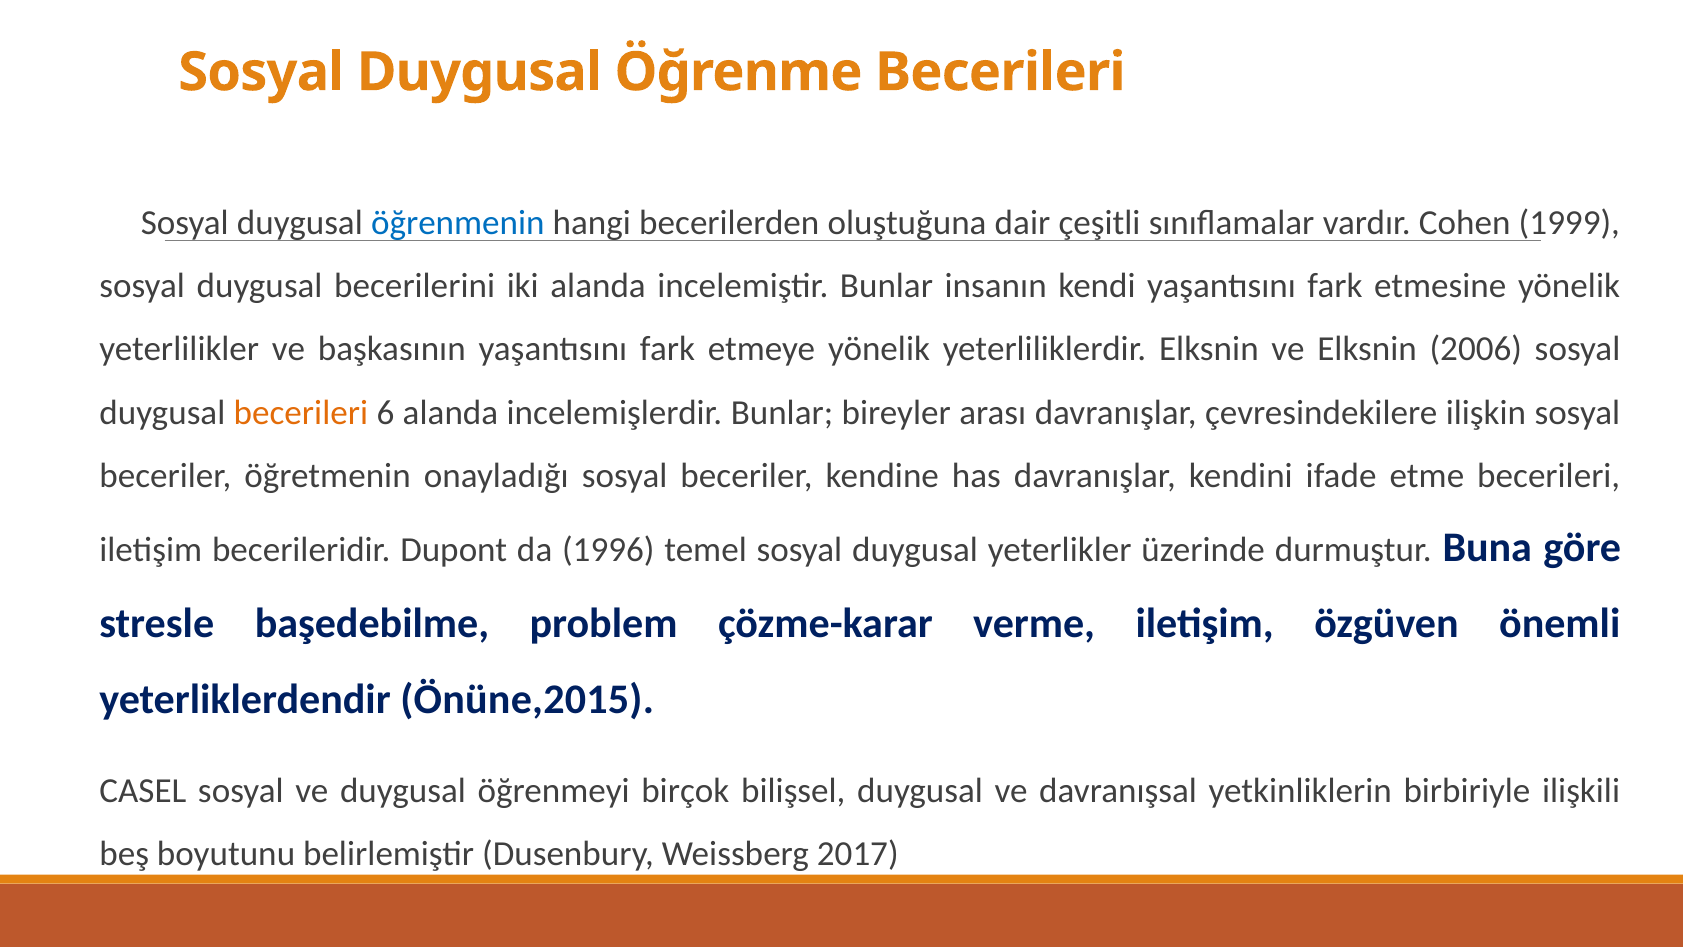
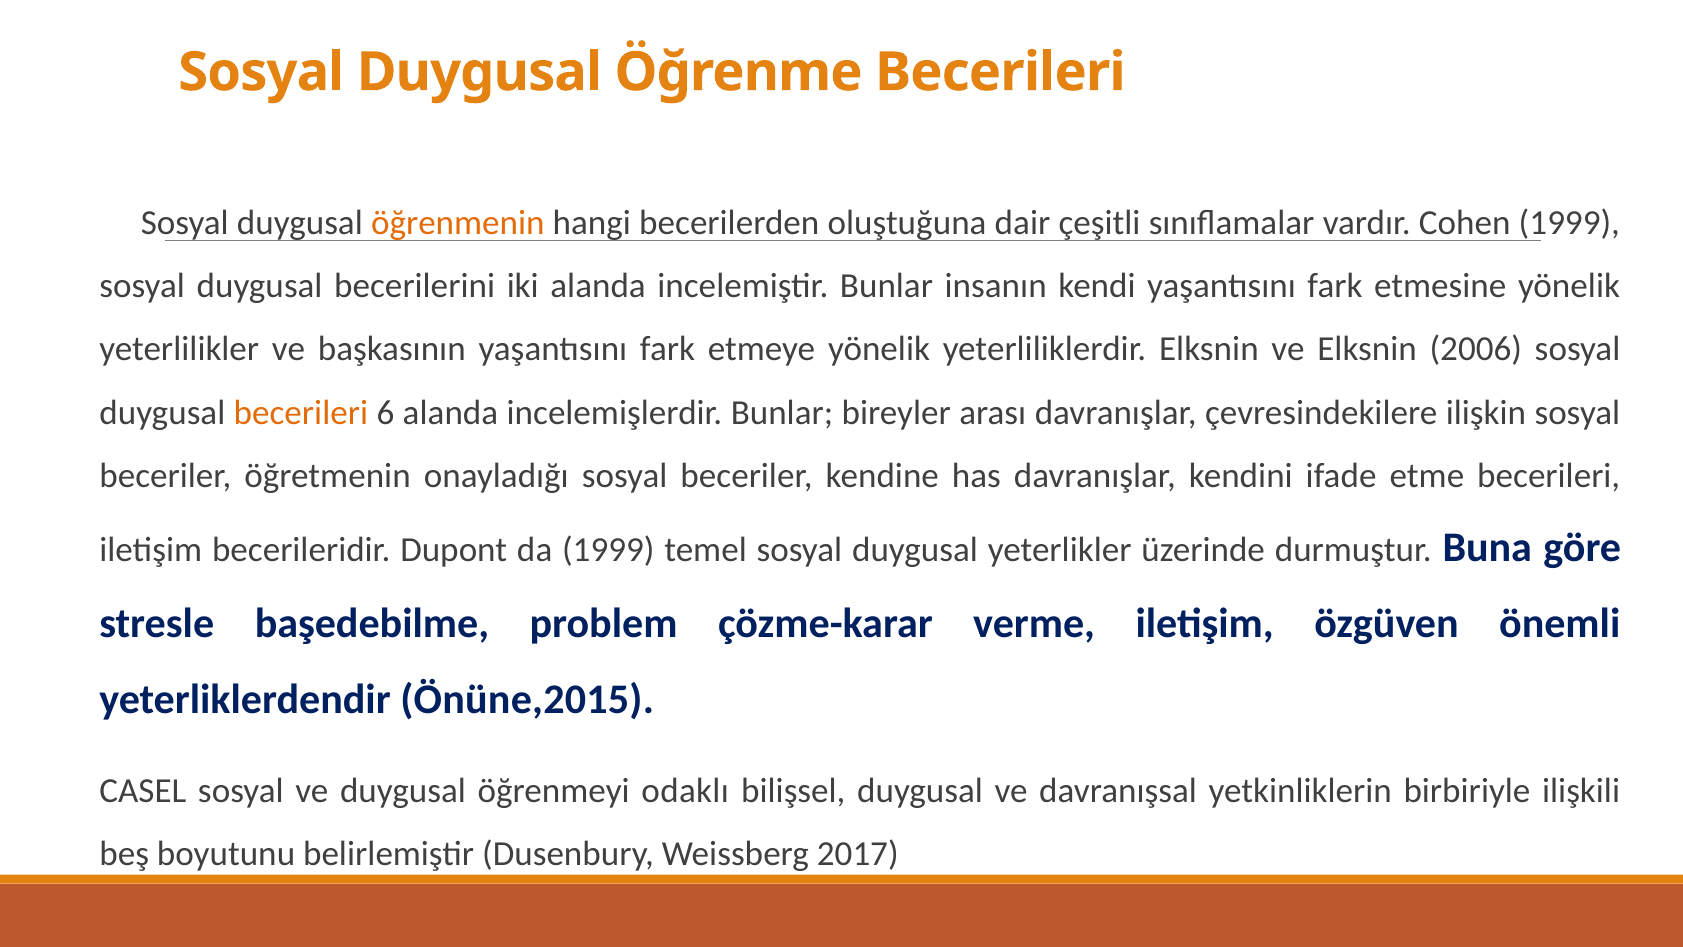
öğrenmenin colour: blue -> orange (458, 223)
da 1996: 1996 -> 1999 (608, 550)
birçok: birçok -> odaklı (685, 790)
